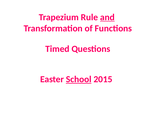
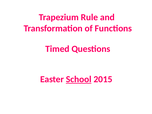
and underline: present -> none (107, 17)
